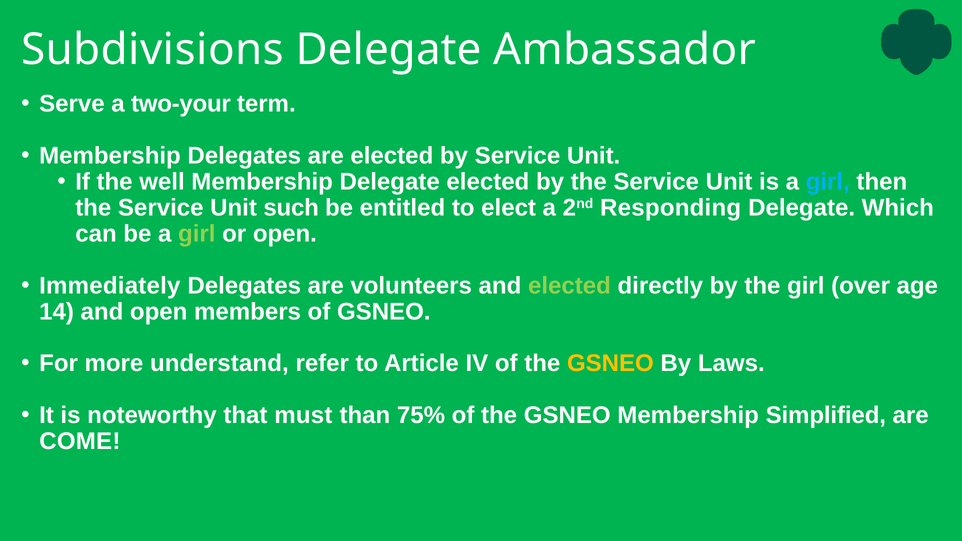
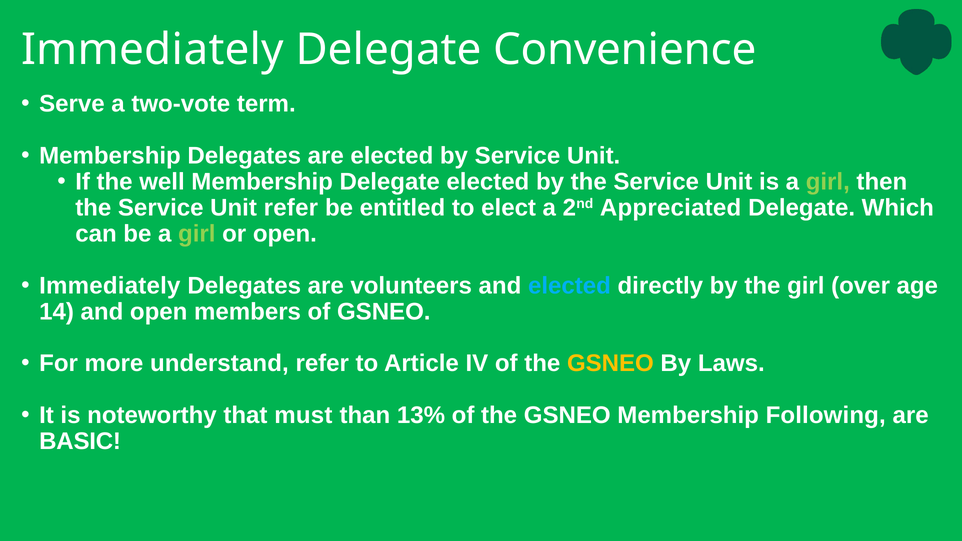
Subdivisions: Subdivisions -> Immediately (153, 50)
Ambassador: Ambassador -> Convenience (625, 50)
two-your: two-your -> two-vote (181, 104)
girl colour: light blue -> light green (828, 182)
Unit such: such -> refer (291, 208)
Responding: Responding -> Appreciated (671, 208)
elected colour: light green -> light blue (569, 286)
75%: 75% -> 13% (421, 415)
Simplified: Simplified -> Following (826, 415)
COME: COME -> BASIC (80, 441)
